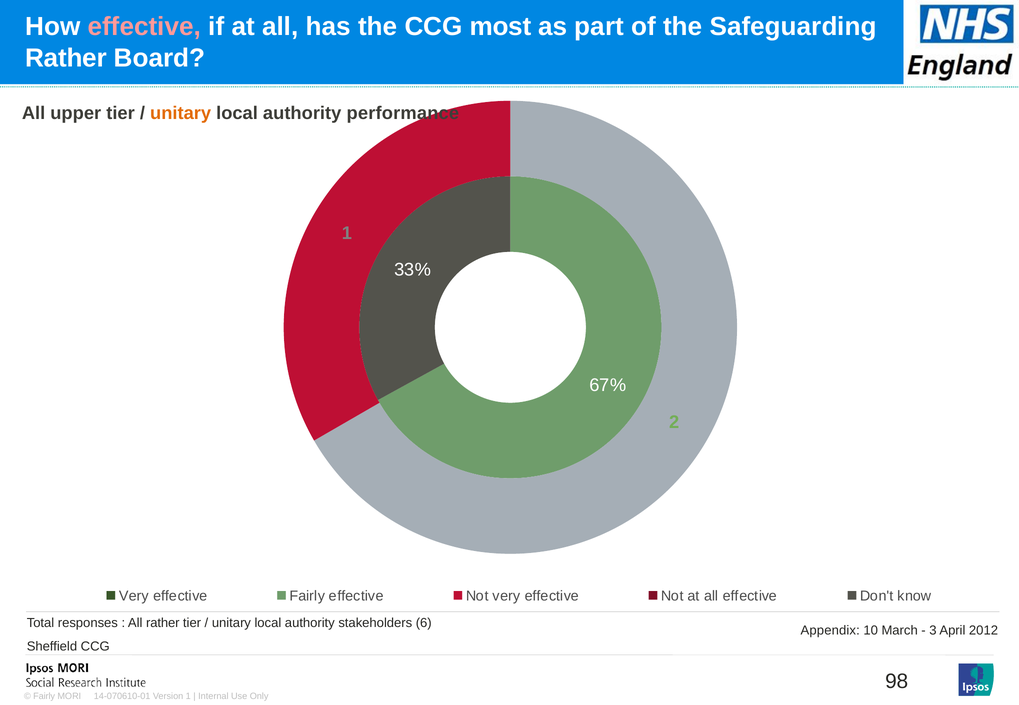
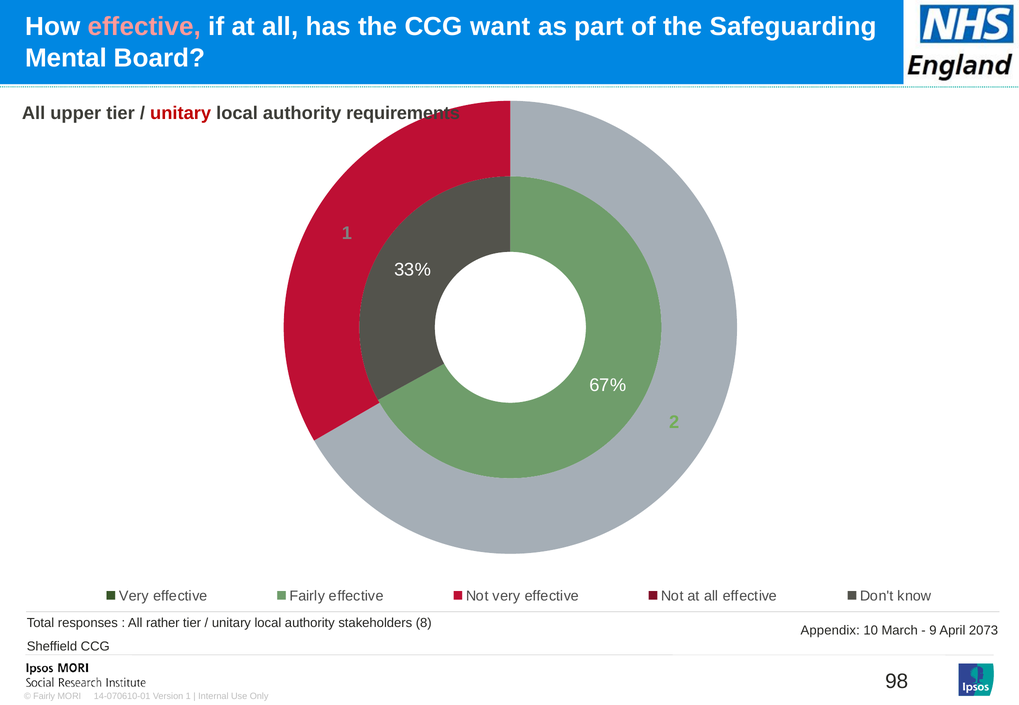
most: most -> want (500, 27)
Rather: Rather -> Mental (66, 58)
unitary colour: orange -> red (181, 113)
performance: performance -> requirements (403, 113)
6: 6 -> 8 (424, 623)
3: 3 -> 9 (933, 631)
2012: 2012 -> 2073 (984, 631)
